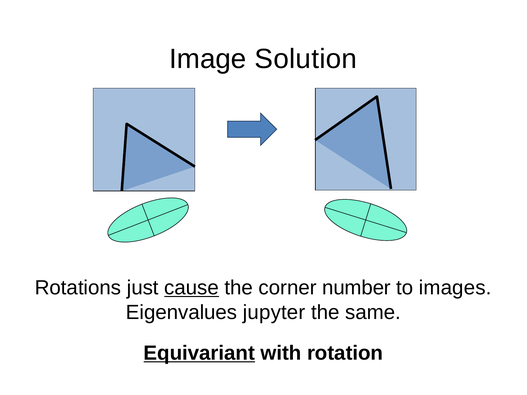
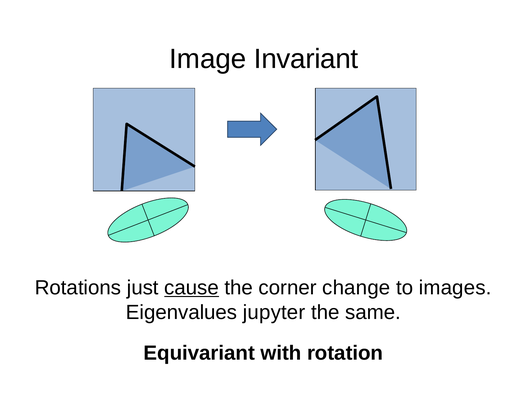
Solution: Solution -> Invariant (306, 59)
number: number -> change (356, 288)
Equivariant underline: present -> none (199, 353)
